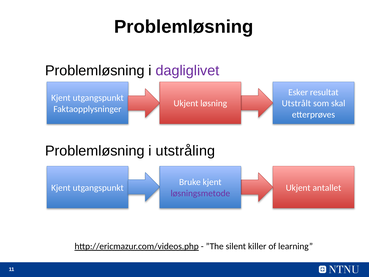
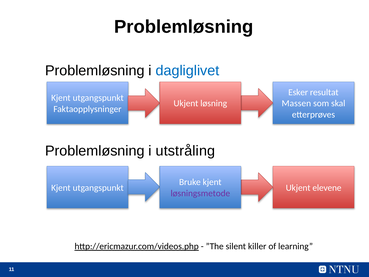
dagliglivet colour: purple -> blue (187, 71)
Utstrålt: Utstrålt -> Massen (296, 103)
antallet: antallet -> elevene (327, 188)
